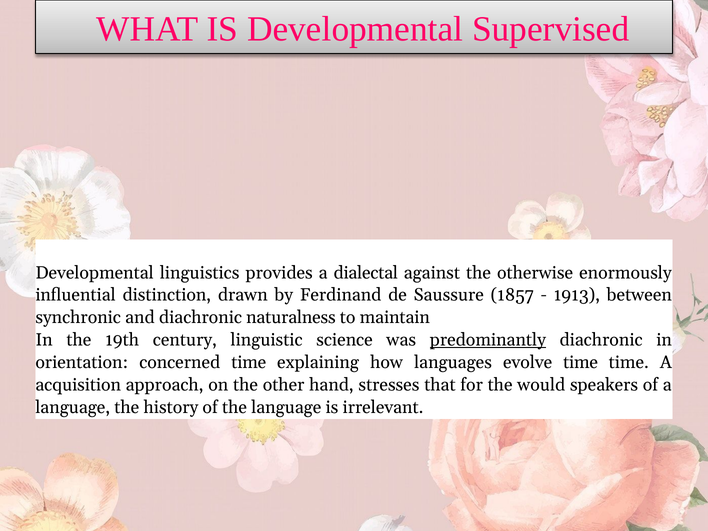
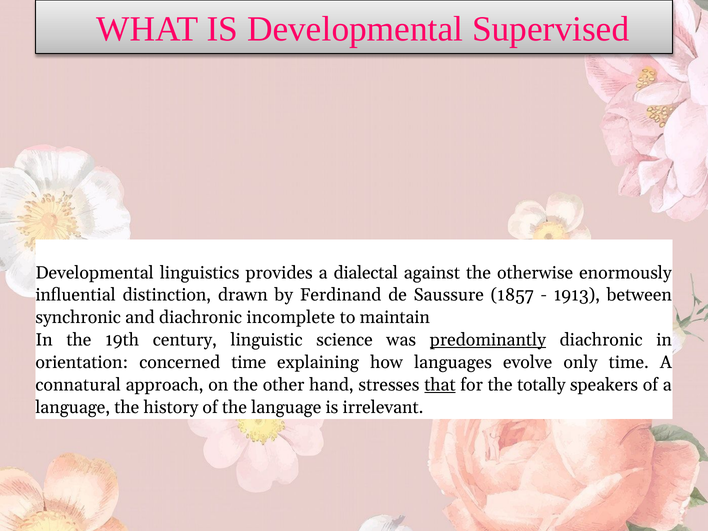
naturalness: naturalness -> incomplete (291, 318)
evolve time: time -> only (580, 362)
acquisition: acquisition -> connatural (78, 385)
that underline: none -> present (440, 385)
would: would -> totally (541, 385)
